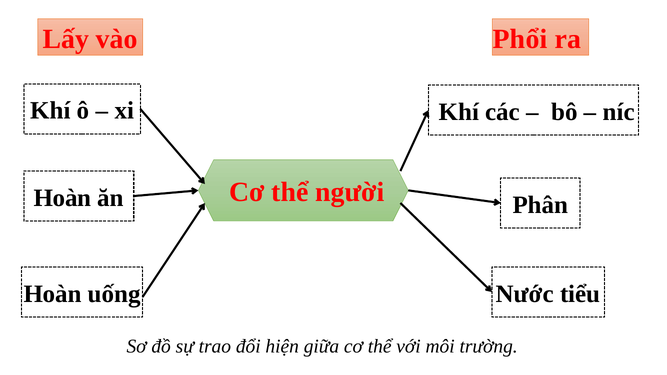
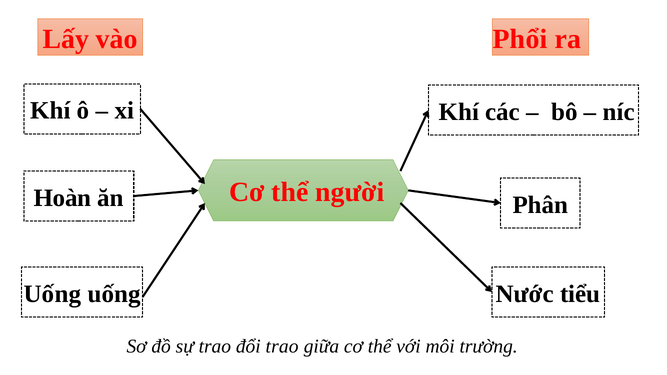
Hoàn: Hoàn -> Uống (52, 294)
đổi hiện: hiện -> trao (282, 347)
